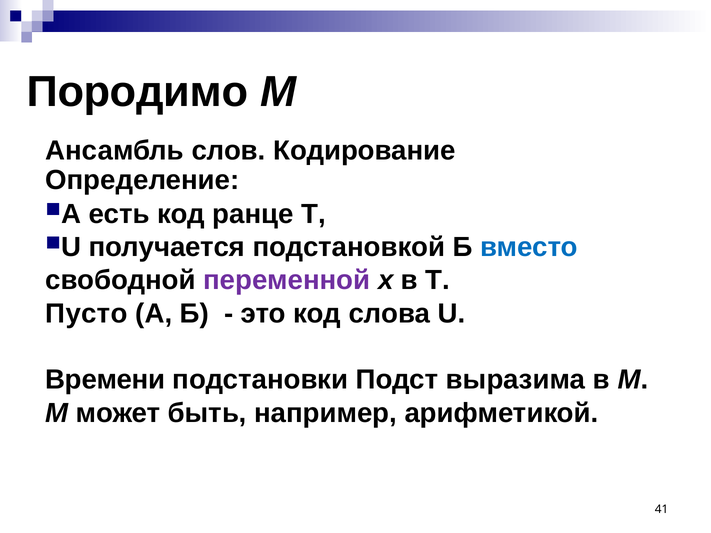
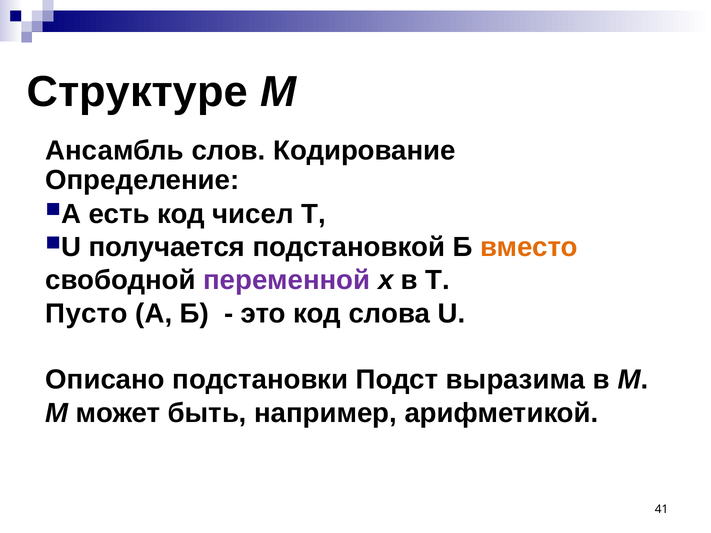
Породимо: Породимо -> Структуре (137, 92)
ранце: ранце -> чисел (253, 214)
вместо colour: blue -> orange (529, 247)
Времени: Времени -> Описано (105, 380)
